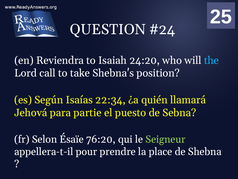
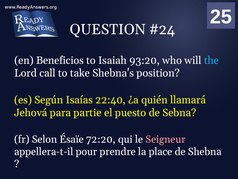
Reviendra: Reviendra -> Beneficios (60, 60)
24:20: 24:20 -> 93:20 (145, 60)
22:34: 22:34 -> 22:40 (110, 100)
76:20: 76:20 -> 72:20 (101, 139)
Seigneur colour: light green -> pink (165, 139)
